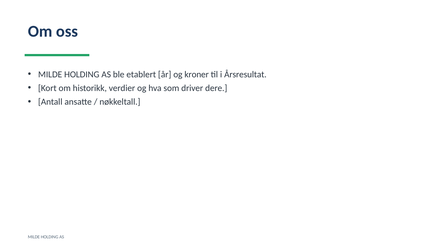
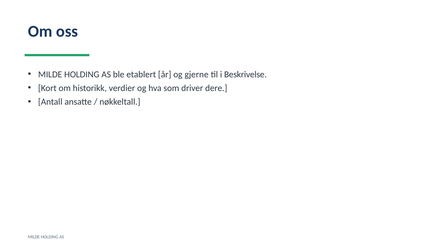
kroner: kroner -> gjerne (197, 74)
Årsresultat: Årsresultat -> Beskrivelse (245, 74)
